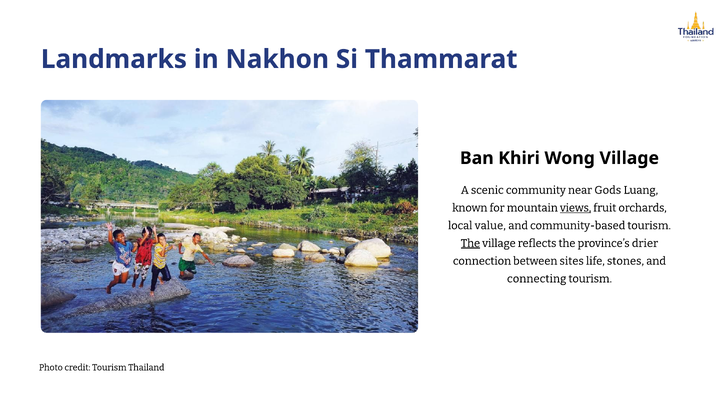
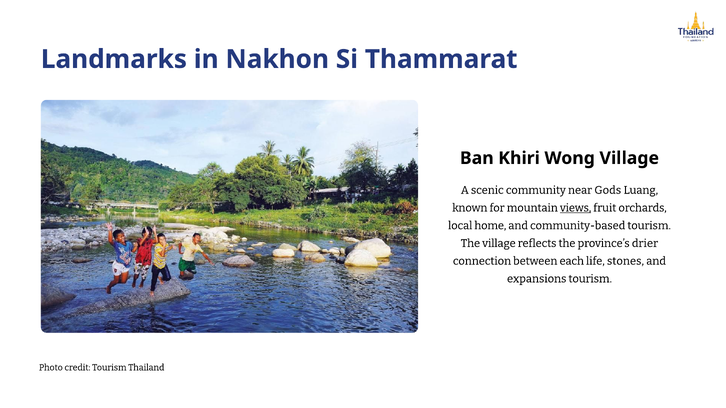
value: value -> home (490, 226)
The underline: present -> none (470, 244)
sites: sites -> each (572, 261)
connecting: connecting -> expansions (537, 279)
